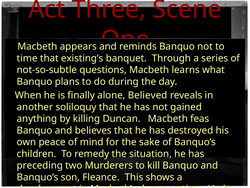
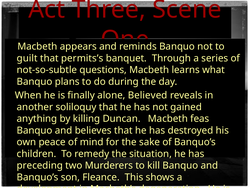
time: time -> guilt (27, 58)
existing’s: existing’s -> permits’s (82, 58)
